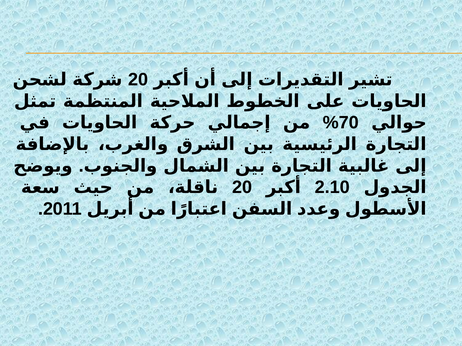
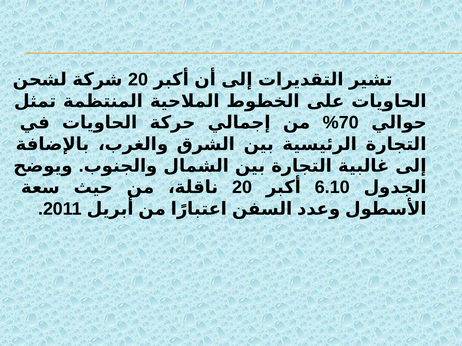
2.10: 2.10 -> 6.10 (332, 188)
